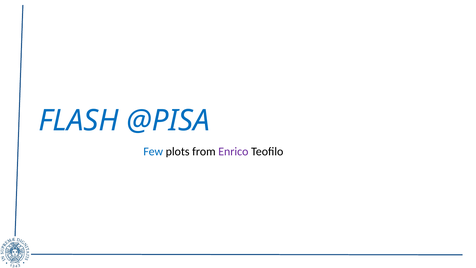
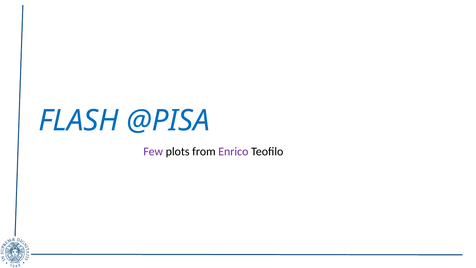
Few colour: blue -> purple (153, 152)
